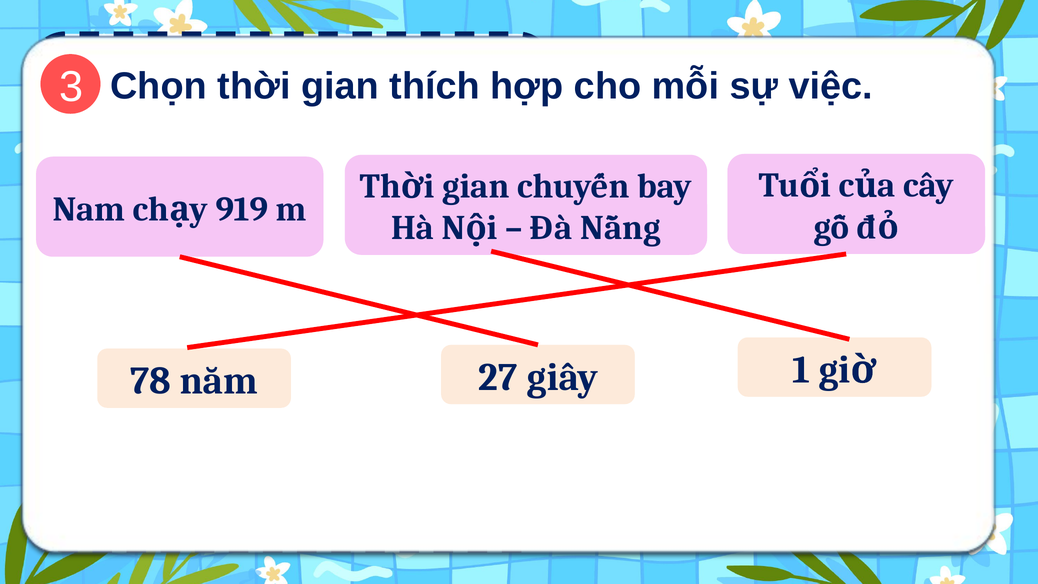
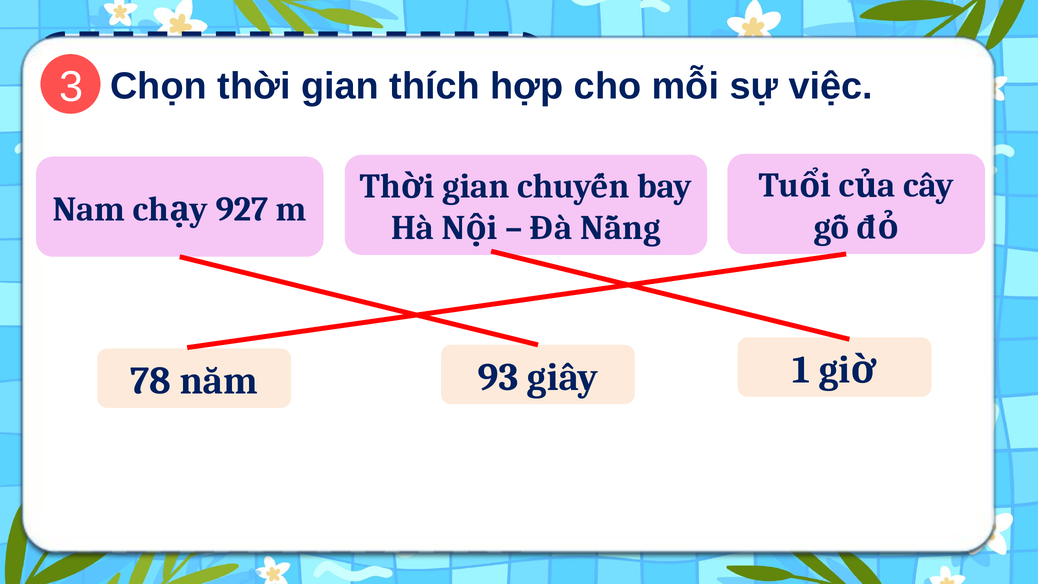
919: 919 -> 927 (242, 209)
27: 27 -> 93 (498, 377)
